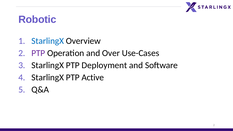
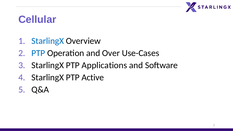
Robotic: Robotic -> Cellular (37, 20)
PTP colour: purple -> blue (38, 53)
Deployment: Deployment -> Applications (104, 65)
